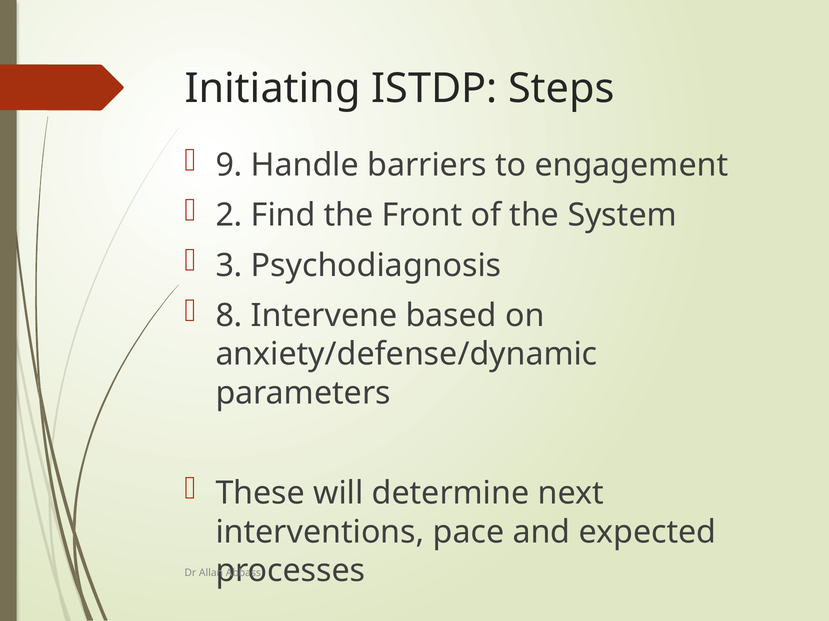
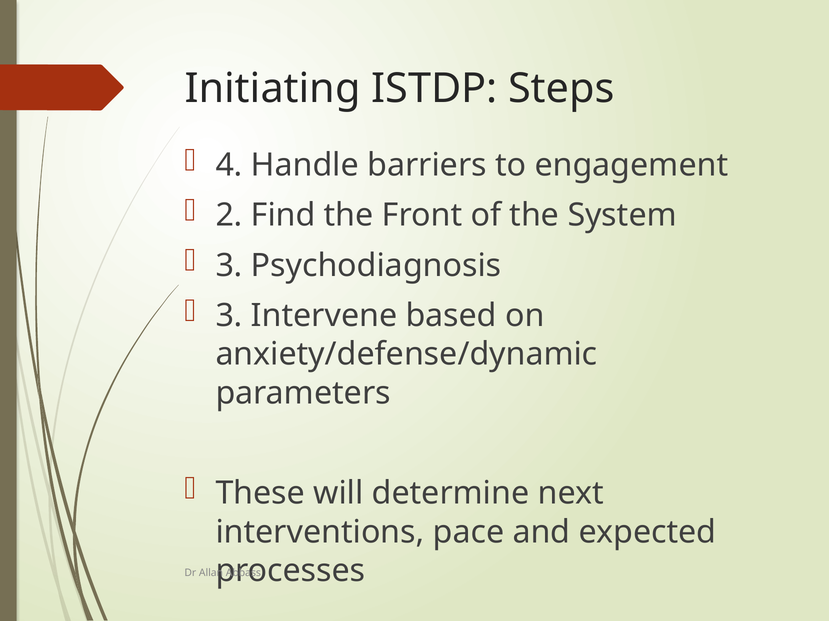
9: 9 -> 4 (229, 165)
8: 8 -> 3 (229, 316)
